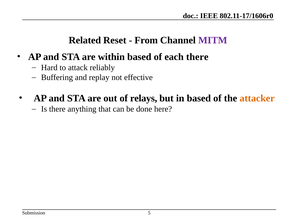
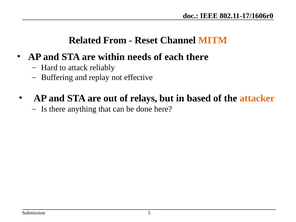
Reset: Reset -> From (115, 40)
From: From -> Reset (146, 40)
MITM colour: purple -> orange (213, 40)
within based: based -> needs (139, 57)
